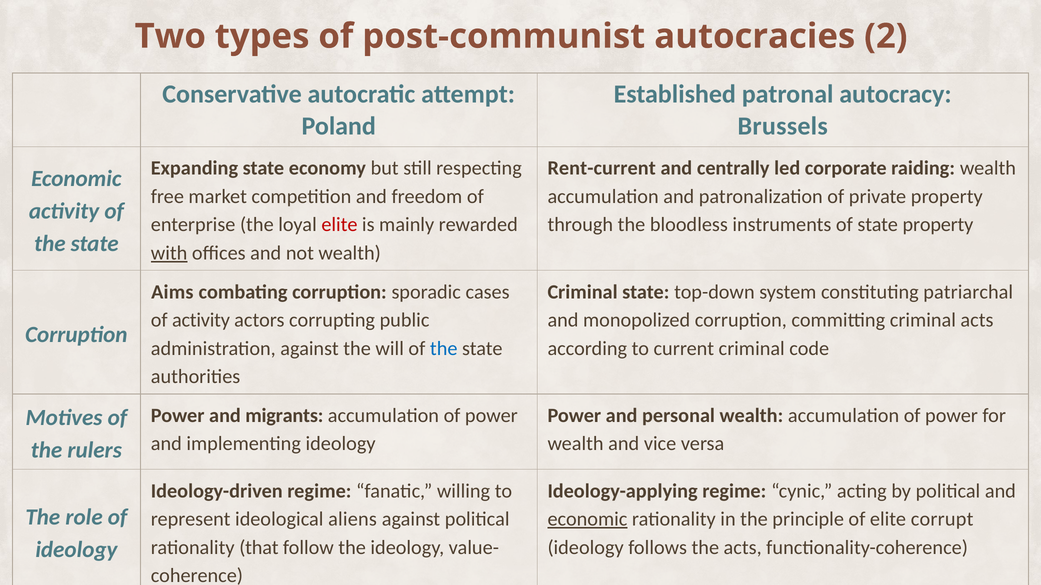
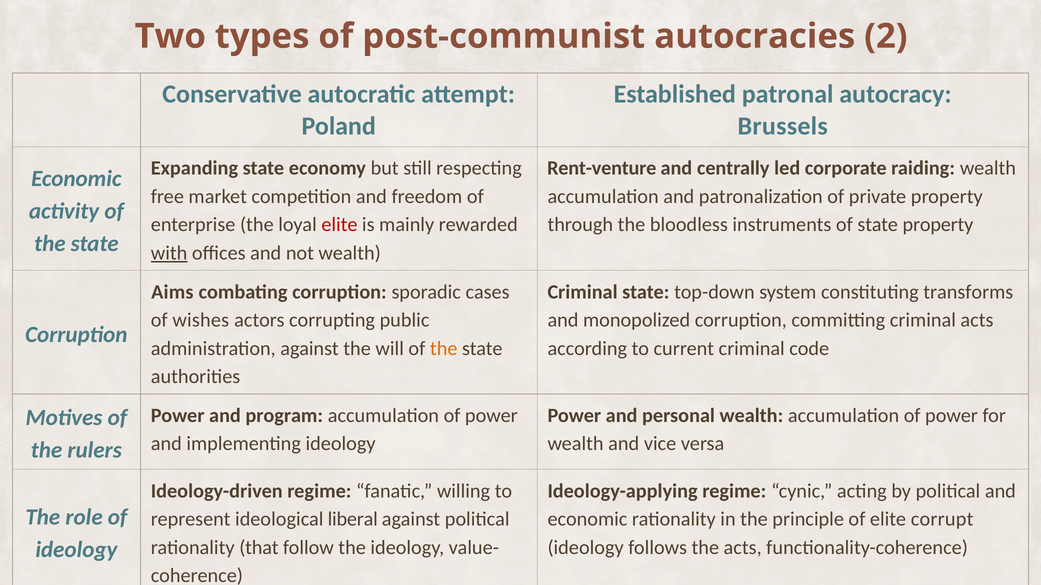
Rent-current: Rent-current -> Rent-venture (602, 168)
patriarchal: patriarchal -> transforms (968, 292)
of activity: activity -> wishes (201, 320)
the colour: blue -> orange (444, 349)
migrants: migrants -> program (284, 416)
aliens: aliens -> liberal (353, 520)
economic underline: present -> none (587, 520)
